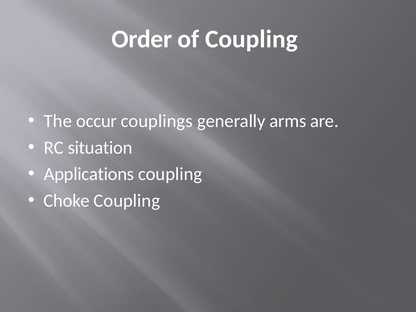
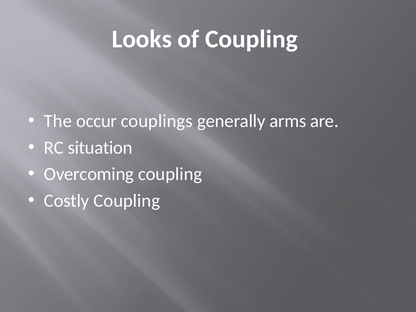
Order: Order -> Looks (142, 39)
Applications: Applications -> Overcoming (89, 174)
Choke: Choke -> Costly (67, 201)
